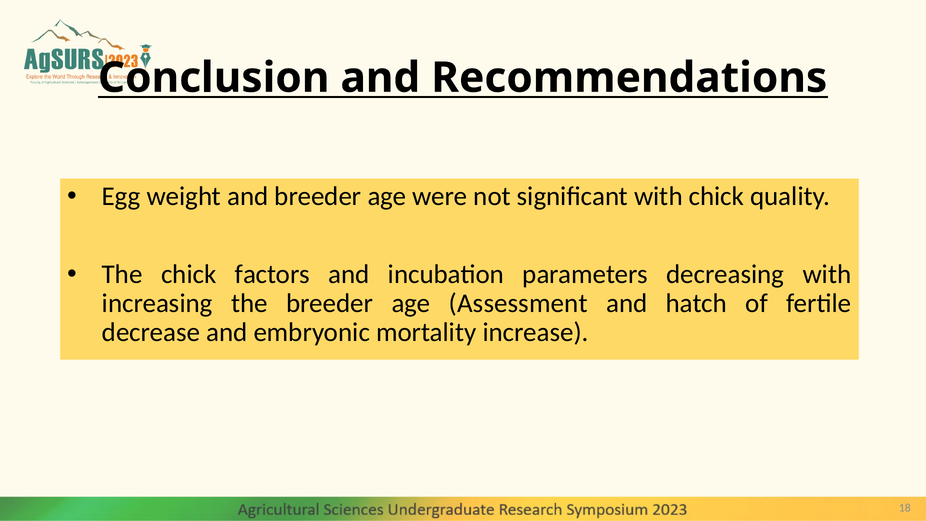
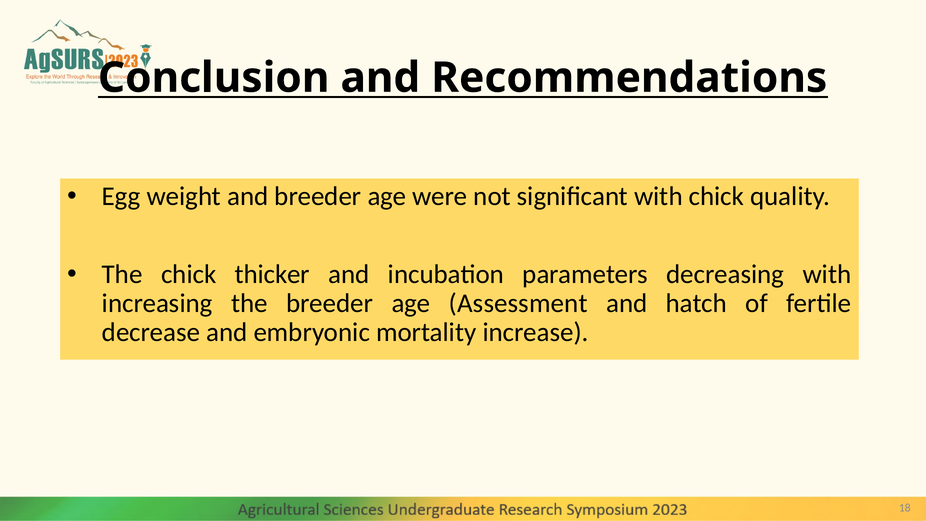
factors: factors -> thicker (272, 274)
